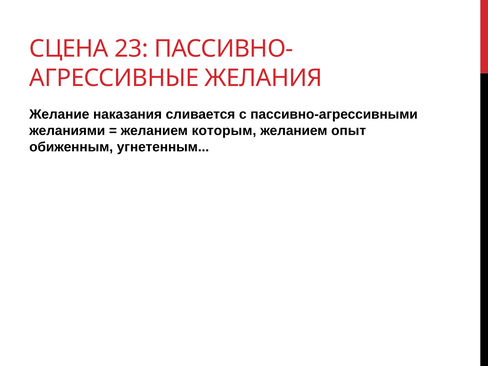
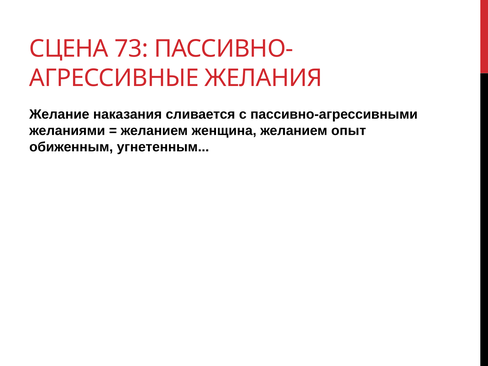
23: 23 -> 73 (131, 49)
которым: которым -> женщина (224, 131)
